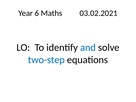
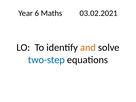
and colour: blue -> orange (88, 48)
